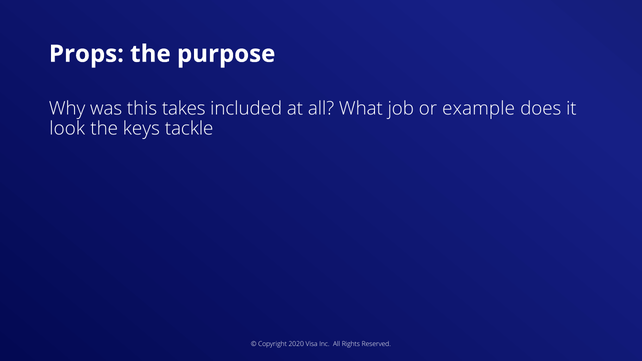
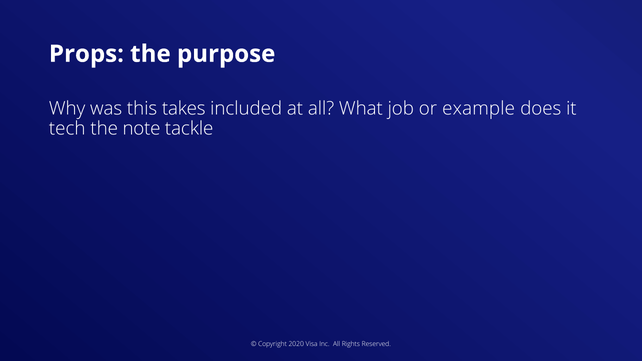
look: look -> tech (67, 129)
keys: keys -> note (141, 129)
